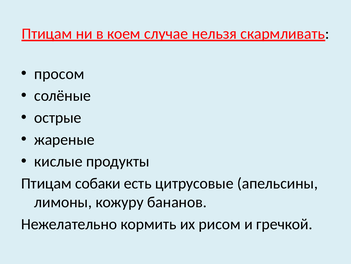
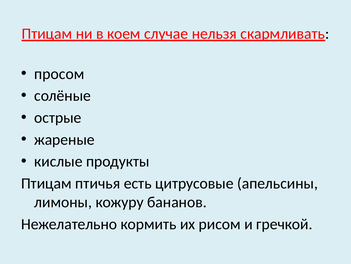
собаки: собаки -> птичья (98, 183)
